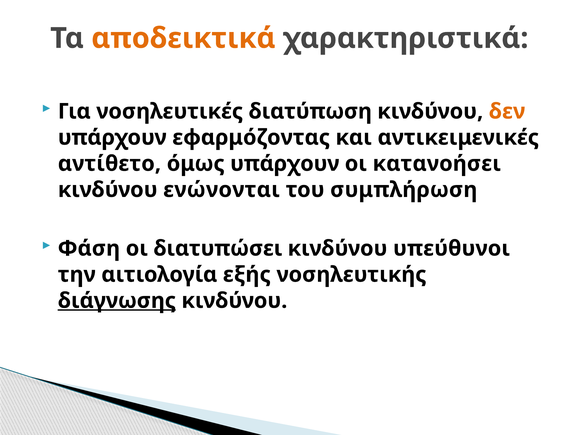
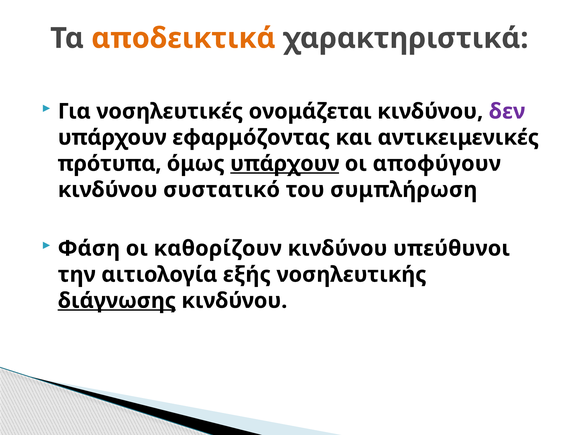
διατύπωση: διατύπωση -> ονομάζεται (310, 111)
δεν colour: orange -> purple (507, 111)
αντίθετο: αντίθετο -> πρότυπα (110, 163)
υπάρχουν underline: none -> present (285, 163)
κατανοήσει: κατανοήσει -> αποφύγουν (437, 163)
ενώνονται: ενώνονται -> συστατικό (222, 189)
διατυπώσει: διατυπώσει -> καθορίζουν (218, 248)
